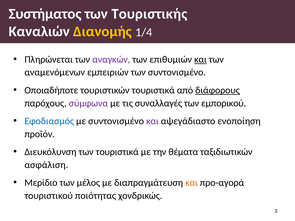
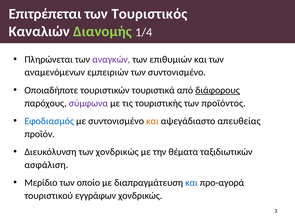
Συστήματος: Συστήματος -> Επιτρέπεται (45, 14)
Τουριστικής: Τουριστικής -> Τουριστικός (149, 14)
Διανομής colour: yellow -> light green (102, 31)
και underline: present -> none (200, 59)
συναλλαγές: συναλλαγές -> τουριστικής (158, 103)
εμπορικού: εμπορικού -> προϊόντος (224, 103)
και colour: purple -> orange (152, 121)
ενοποίηση: ενοποίηση -> απευθείας (239, 121)
των τουριστικά: τουριστικά -> χονδρικώς (117, 152)
μέλος: μέλος -> οποίο (88, 183)
και colour: orange -> blue (191, 183)
ποιότητας: ποιότητας -> εγγράφων (96, 196)
